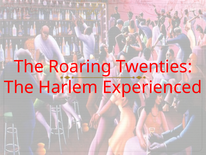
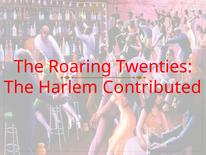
Experienced: Experienced -> Contributed (152, 87)
